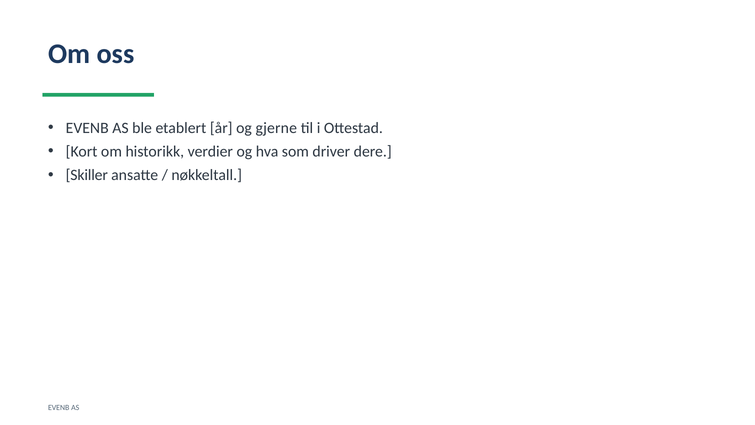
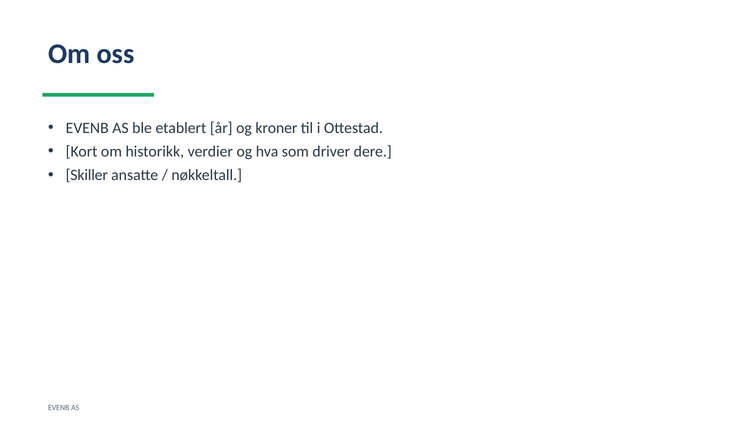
gjerne: gjerne -> kroner (276, 128)
